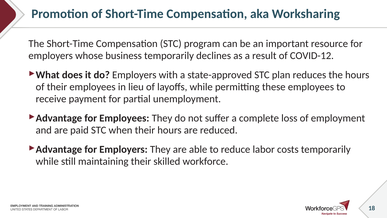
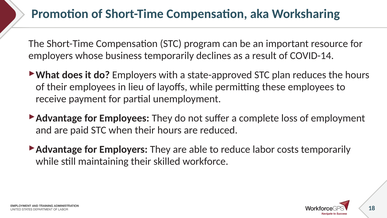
COVID-12: COVID-12 -> COVID-14 (312, 56)
